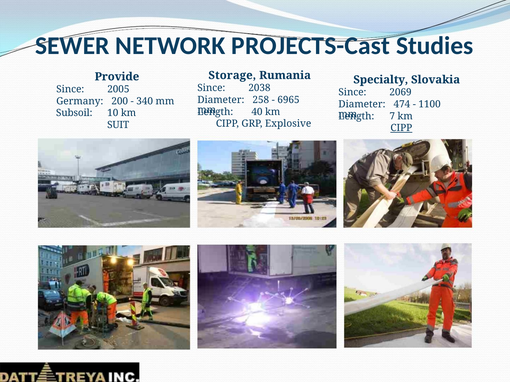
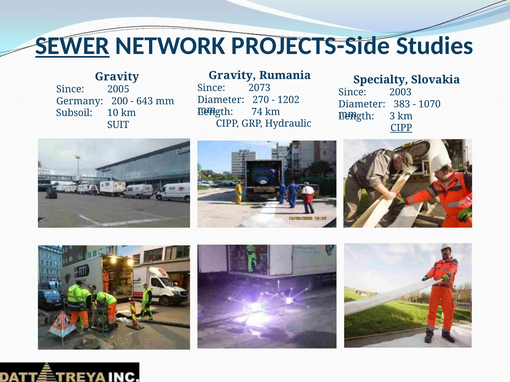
SEWER underline: none -> present (72, 46)
PROJECTS-Cast: PROJECTS-Cast -> PROJECTS-Side (311, 46)
Storage: Storage -> Gravity (232, 75)
Provide: Provide -> Gravity (117, 77)
2038: 2038 -> 2073 (259, 88)
2069: 2069 -> 2003 (401, 92)
258: 258 -> 270 (261, 100)
6965: 6965 -> 1202 (288, 100)
340: 340 -> 643 (145, 101)
474: 474 -> 383 (402, 104)
1100: 1100 -> 1070 (430, 104)
40: 40 -> 74 (257, 112)
7: 7 -> 3 (392, 116)
Explosive: Explosive -> Hydraulic (288, 124)
